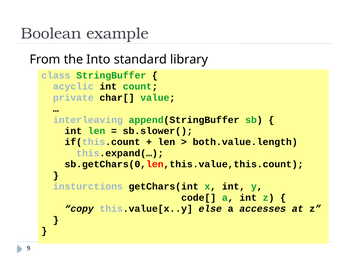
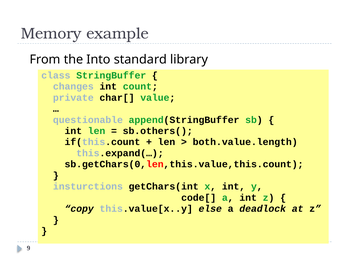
Boolean: Boolean -> Memory (51, 34)
acyclic: acyclic -> changes (73, 87)
interleaving: interleaving -> questionable (88, 120)
sb.slower(: sb.slower( -> sb.others( (158, 131)
accesses: accesses -> deadlock (263, 209)
